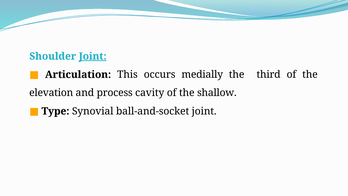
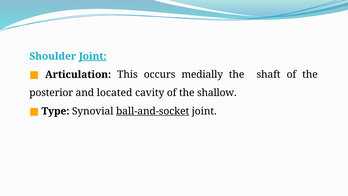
third: third -> shaft (269, 74)
elevation: elevation -> posterior (51, 93)
process: process -> located (115, 93)
ball-and-socket underline: none -> present (153, 111)
